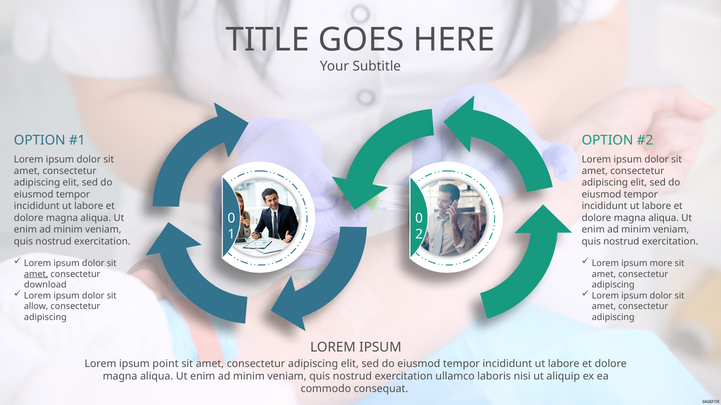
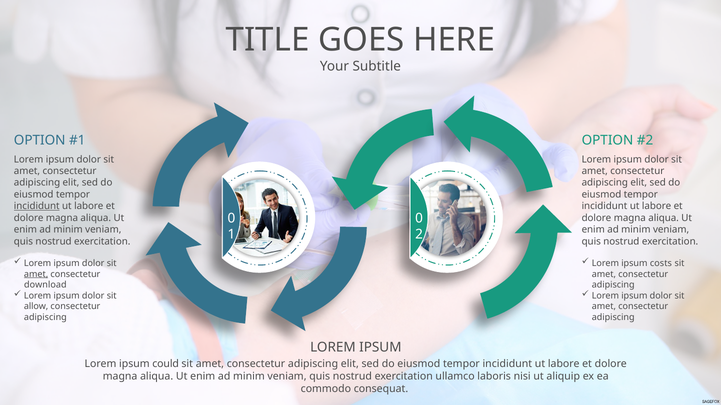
incididunt underline: none -> present (37, 206)
more: more -> costs (661, 264)
point: point -> could (166, 364)
